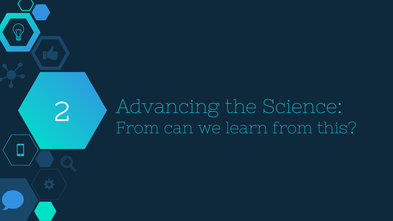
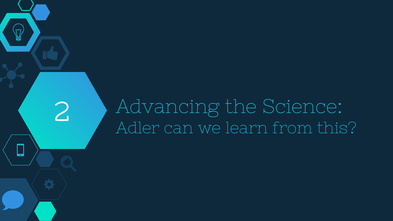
From: From -> Adler (138, 128)
